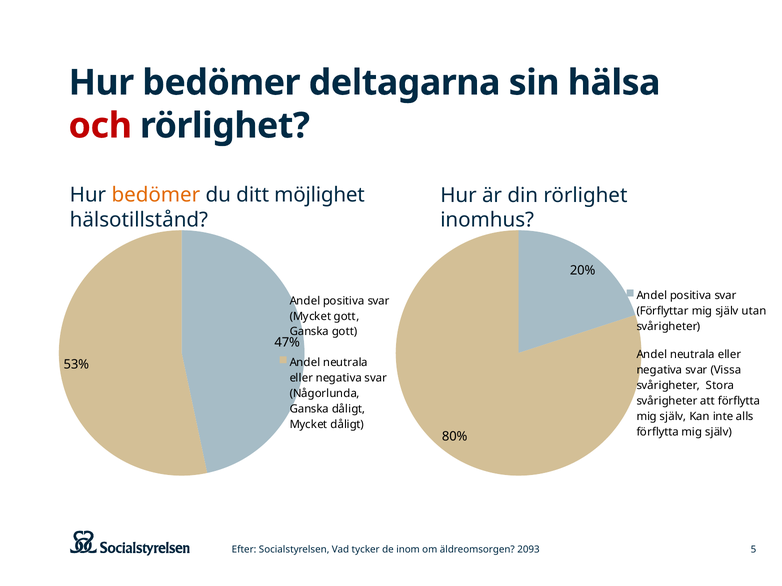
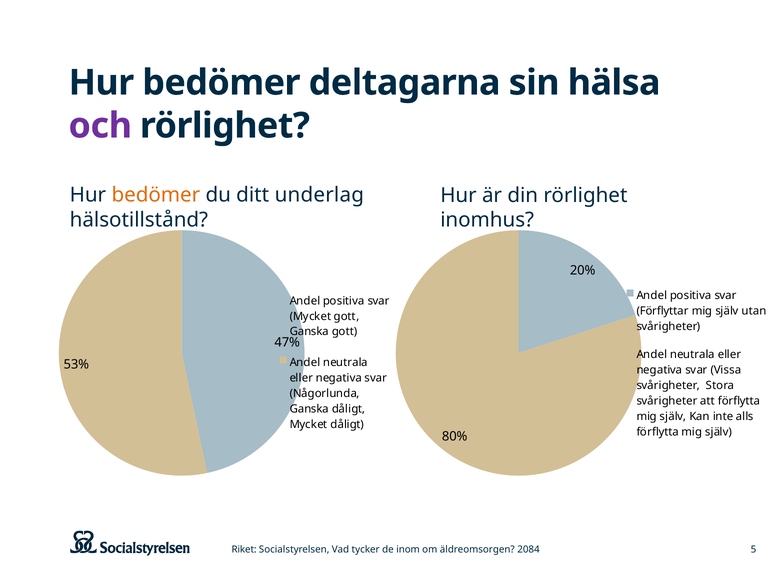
och colour: red -> purple (100, 126)
möjlighet: möjlighet -> underlag (319, 195)
Efter: Efter -> Riket (244, 550)
2093: 2093 -> 2084 (528, 550)
